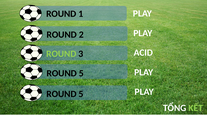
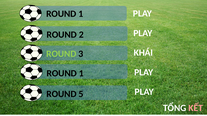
ACID: ACID -> KHÁI (143, 53)
5: 5 -> 1 (81, 74)
KẾT colour: light green -> pink (196, 108)
